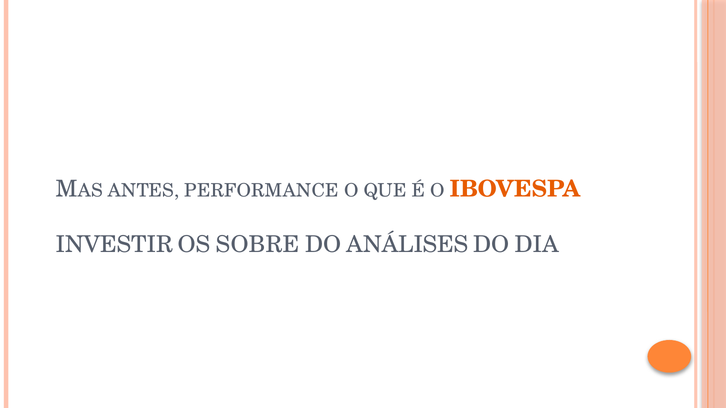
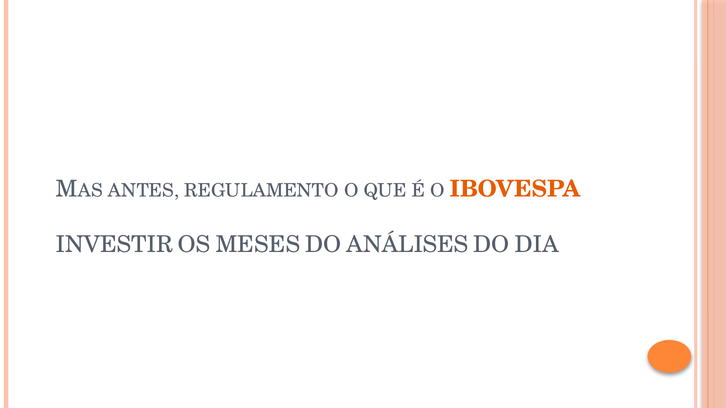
PERFORMANCE: PERFORMANCE -> REGULAMENTO (262, 191)
SOBRE: SOBRE -> MESES (258, 245)
